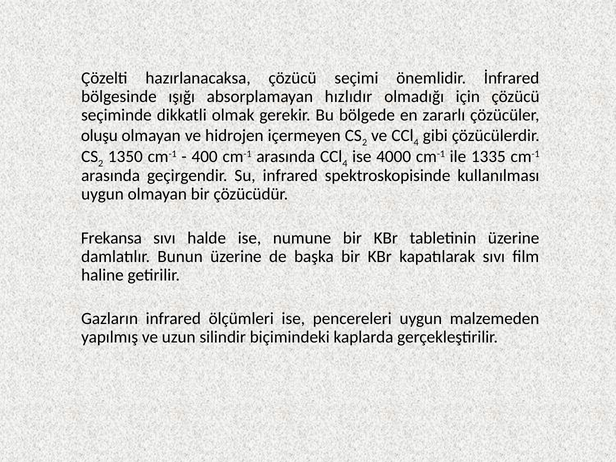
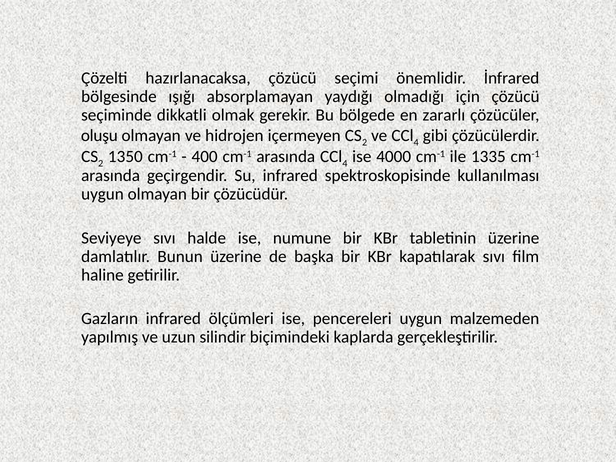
hızlıdır: hızlıdır -> yaydığı (349, 97)
Frekansa: Frekansa -> Seviyeye (111, 238)
